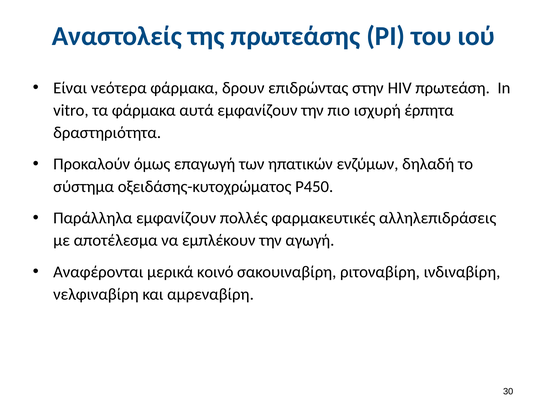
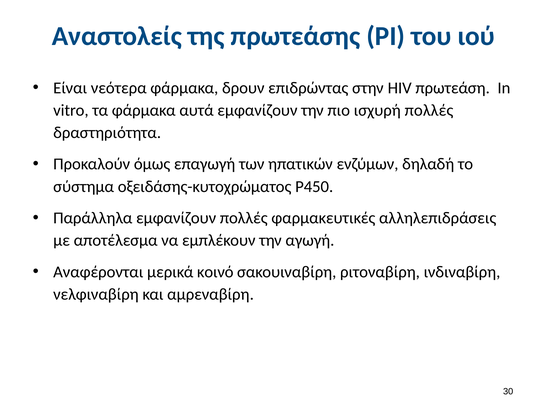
ισχυρή έρπητα: έρπητα -> πολλές (429, 110)
